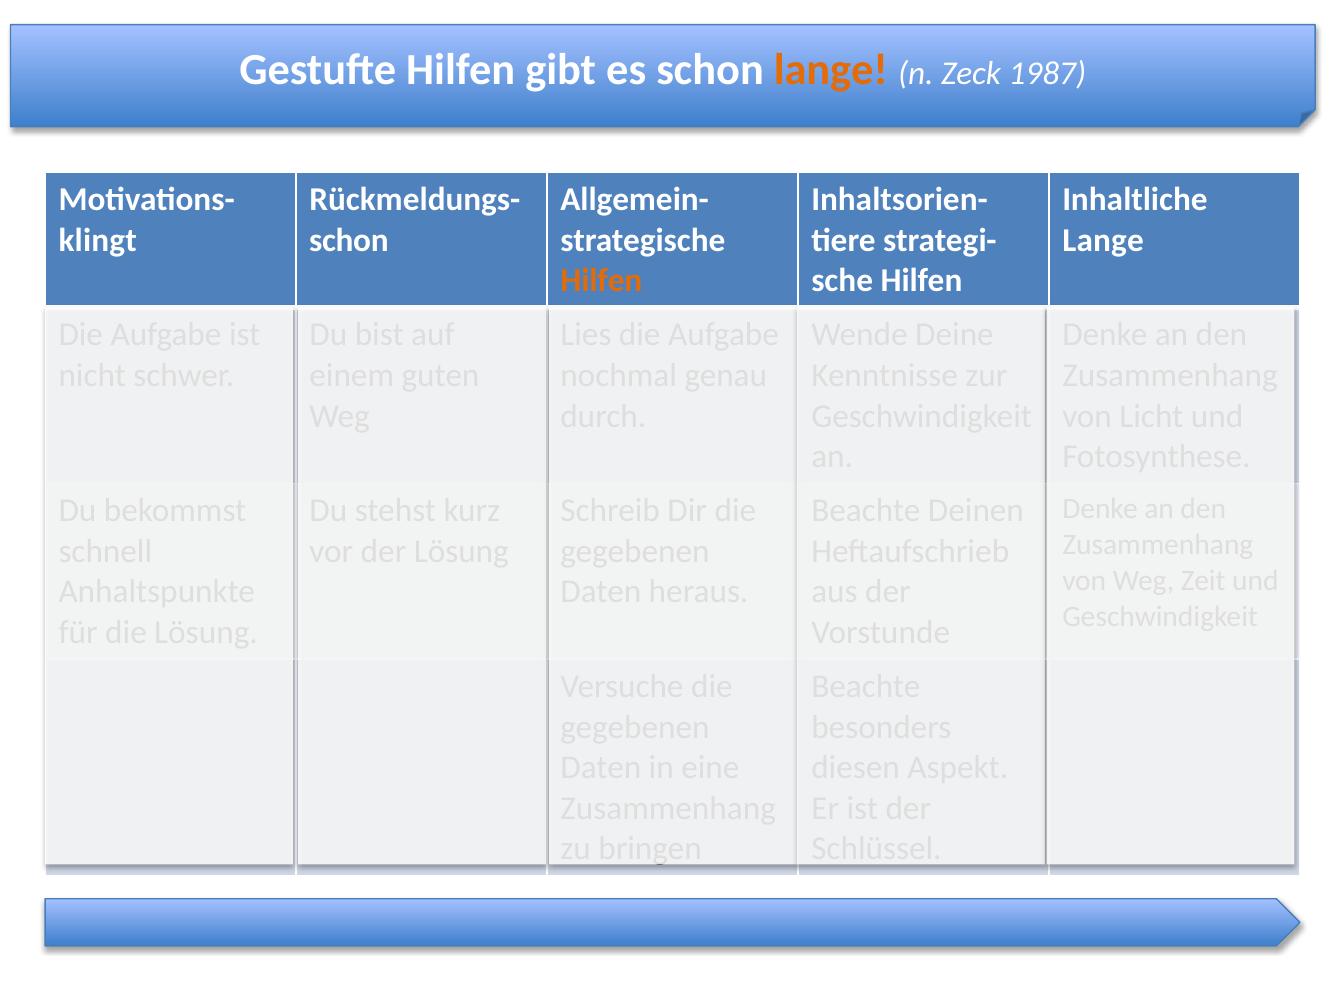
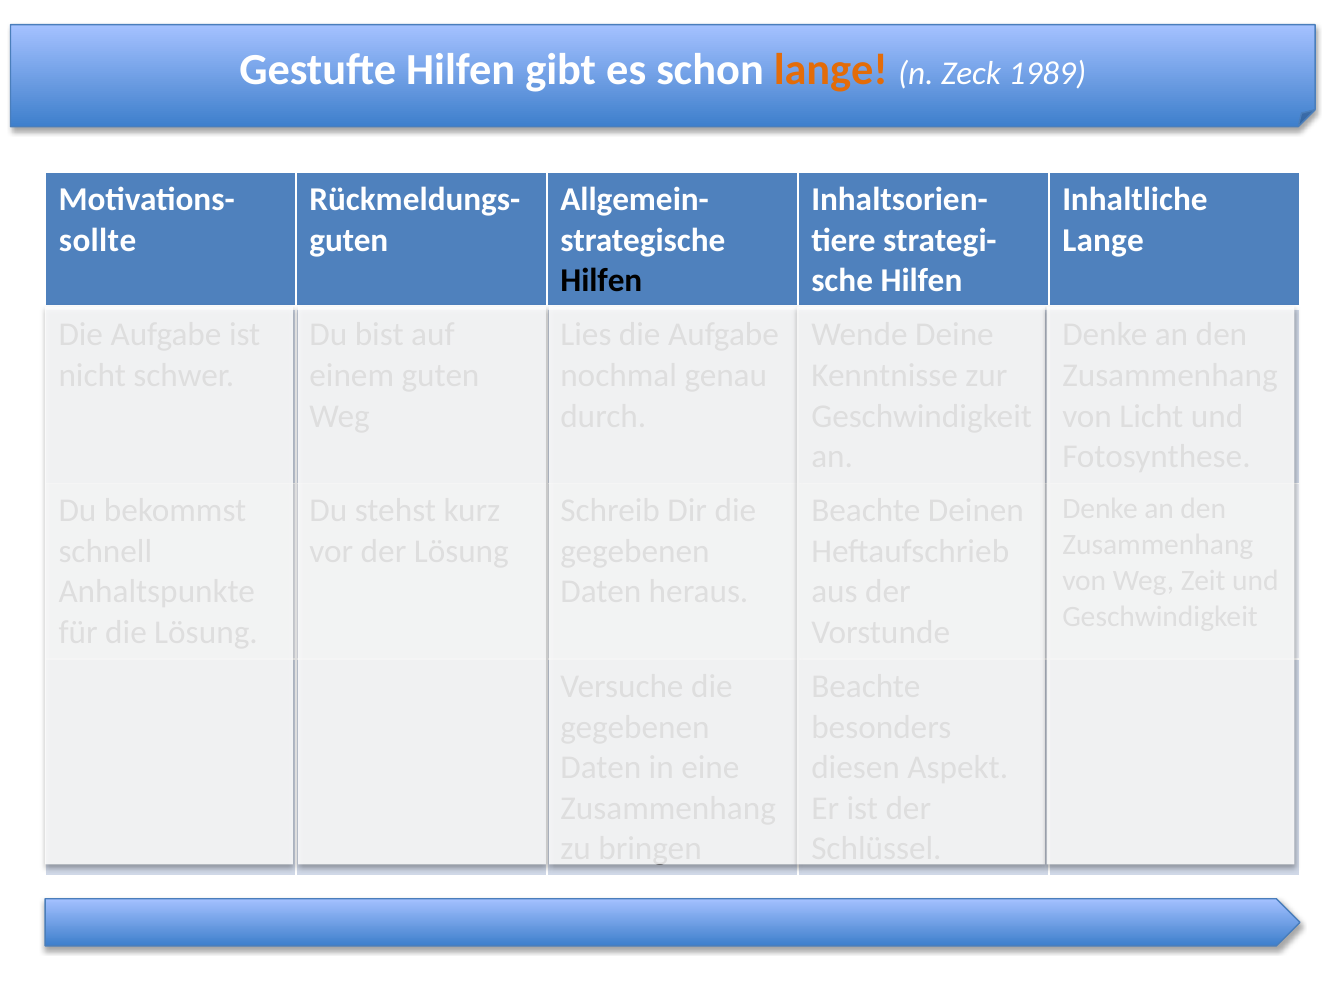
1987: 1987 -> 1989 (1047, 74)
klingt: klingt -> sollte (98, 240)
schon: schon -> guten (349, 240)
Hilfen colour: orange -> black (601, 281)
